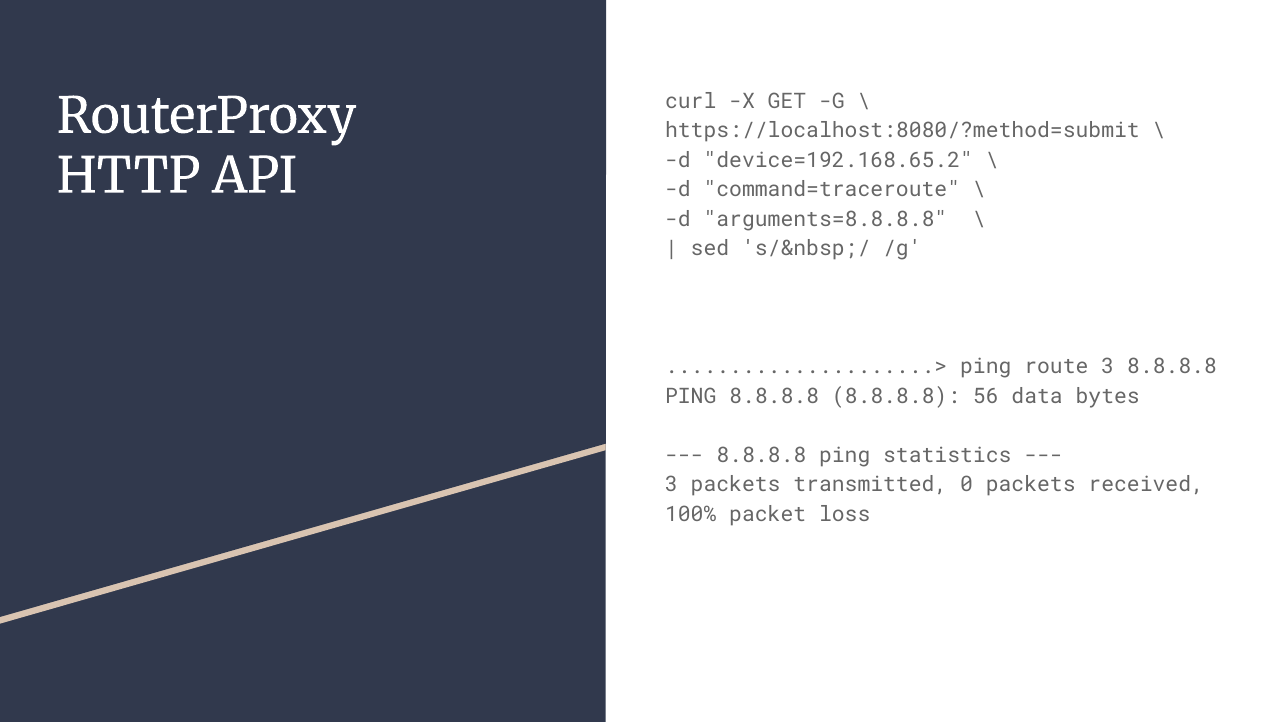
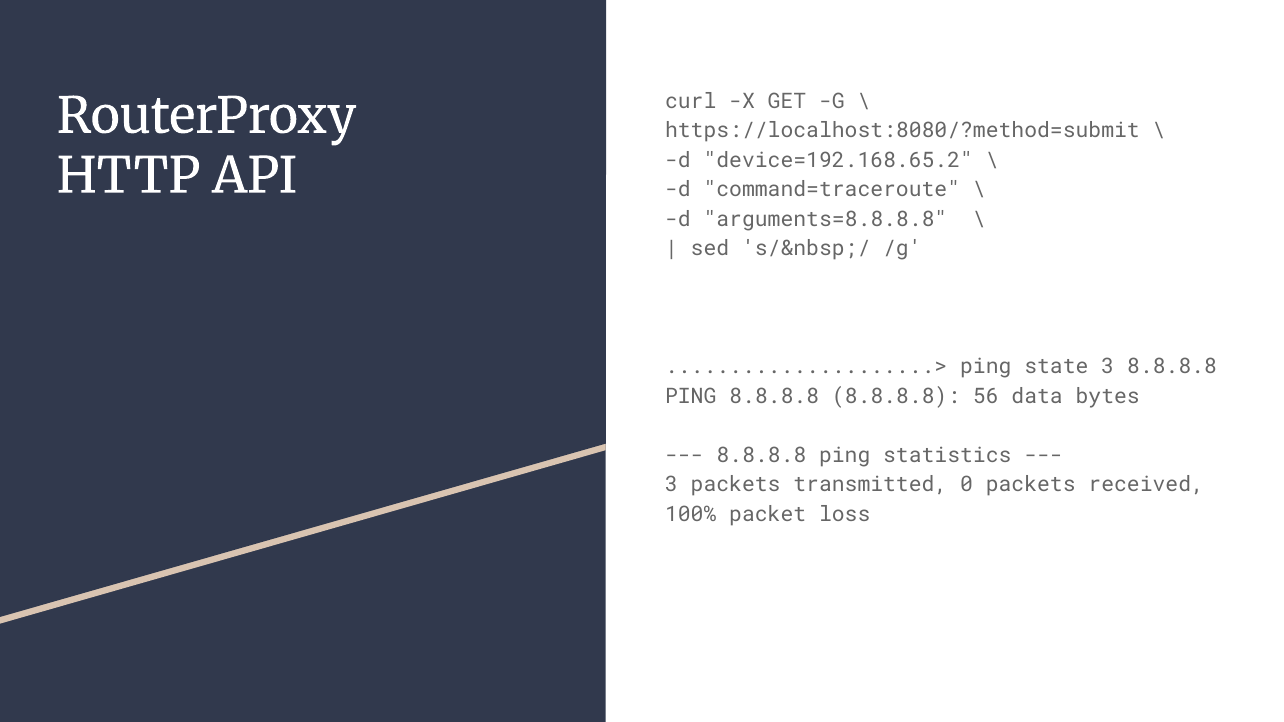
route: route -> state (1056, 367)
